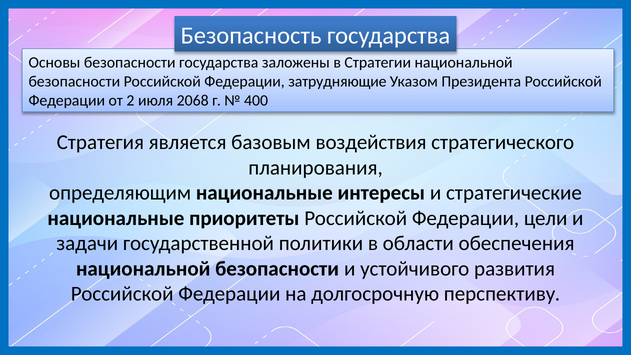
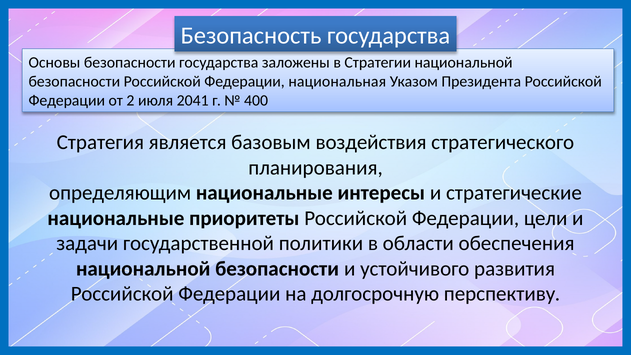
затрудняющие: затрудняющие -> национальная (337, 81)
2068: 2068 -> 2041 (193, 100)
